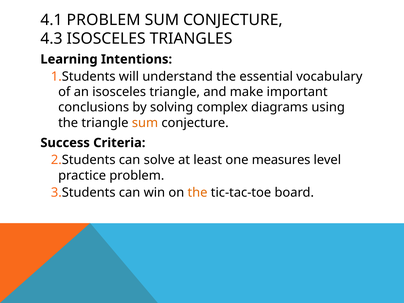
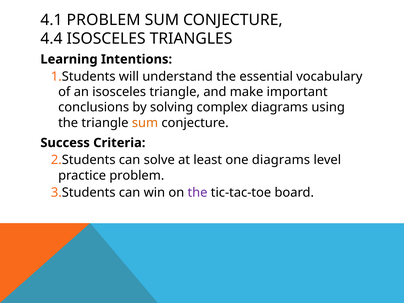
4.3: 4.3 -> 4.4 (51, 39)
one measures: measures -> diagrams (281, 160)
the colour: orange -> purple (198, 193)
